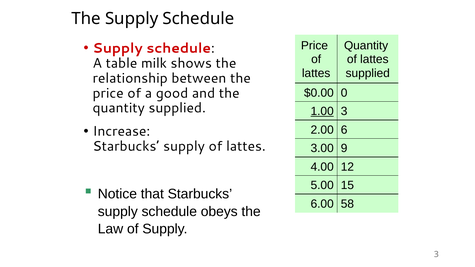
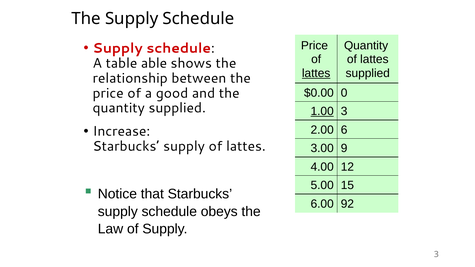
milk: milk -> able (154, 63)
lattes underline: none -> present (316, 73)
58: 58 -> 92 (347, 204)
